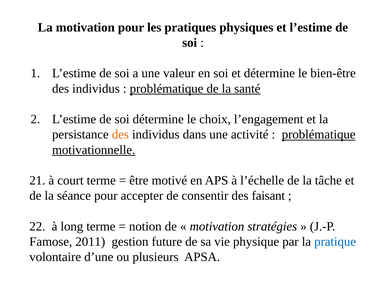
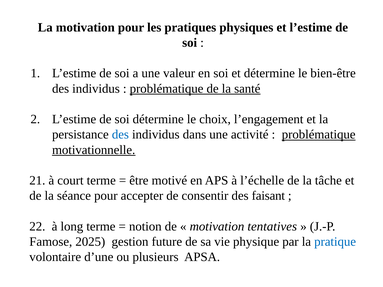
des colour: orange -> blue (120, 135)
stratégies: stratégies -> tentatives (272, 227)
2011: 2011 -> 2025 (90, 242)
